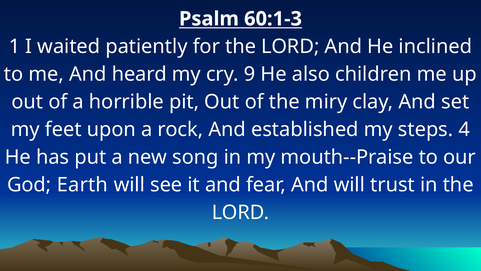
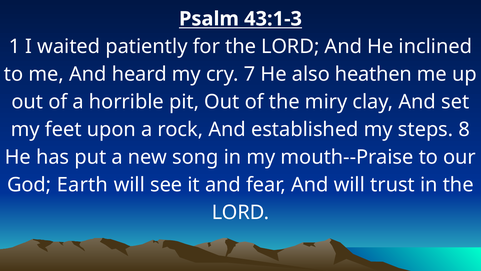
60:1-3: 60:1-3 -> 43:1-3 (273, 19)
9: 9 -> 7 (250, 74)
children: children -> heathen (373, 74)
4: 4 -> 8 (464, 129)
